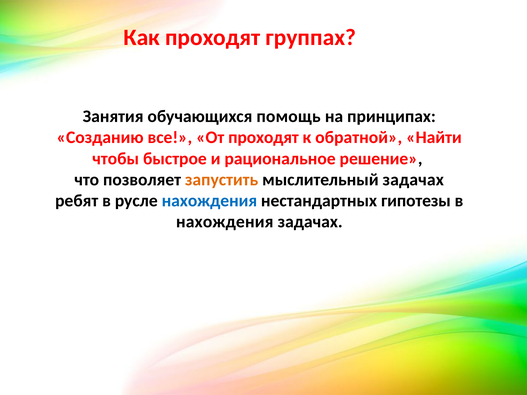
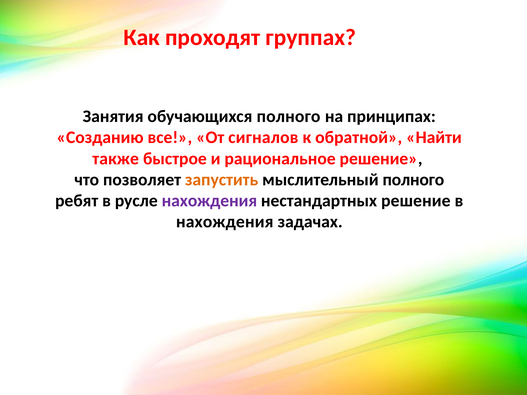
обучающихся помощь: помощь -> полного (289, 117)
От проходят: проходят -> сигналов (263, 138)
чтобы: чтобы -> также (116, 159)
мыслительный задачах: задачах -> полного (413, 180)
нахождения colour: blue -> purple (209, 201)
нестандартных гипотезы: гипотезы -> решение (416, 201)
